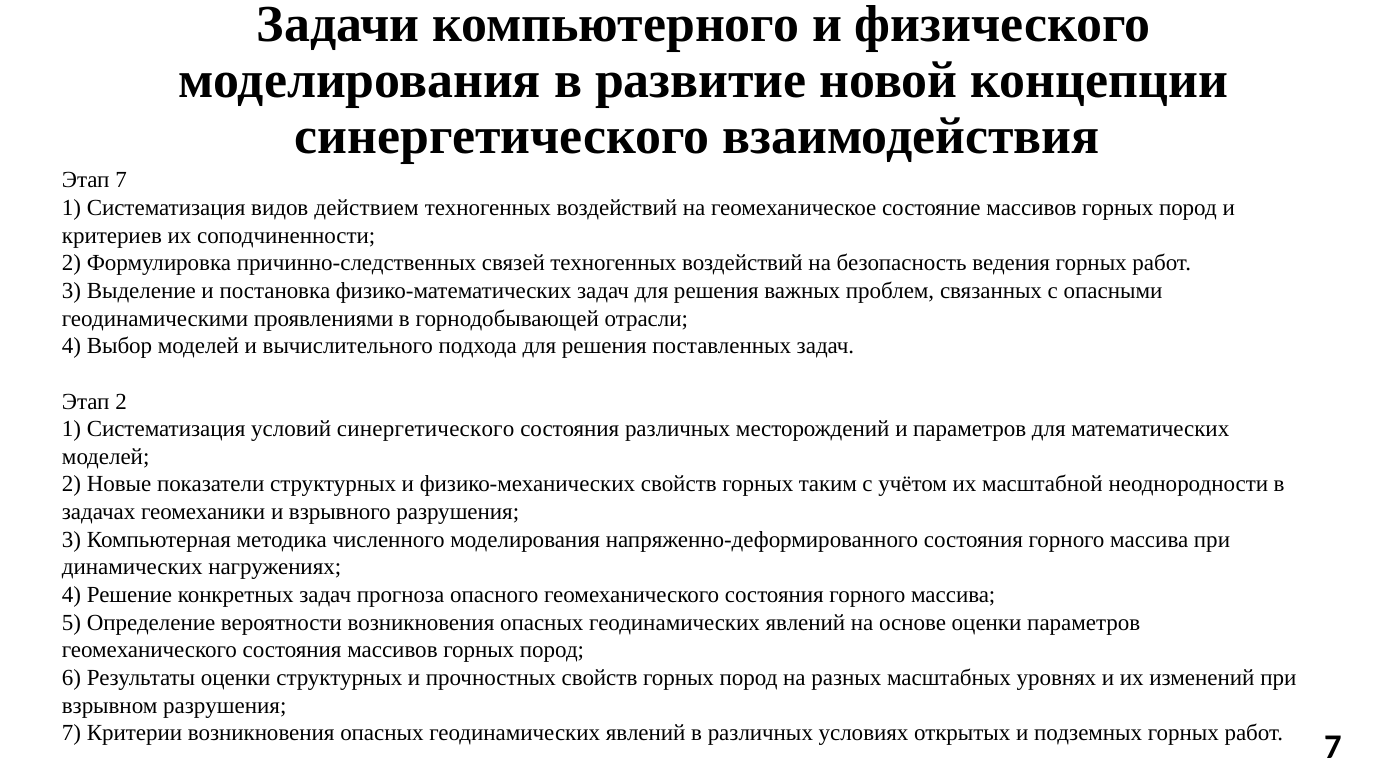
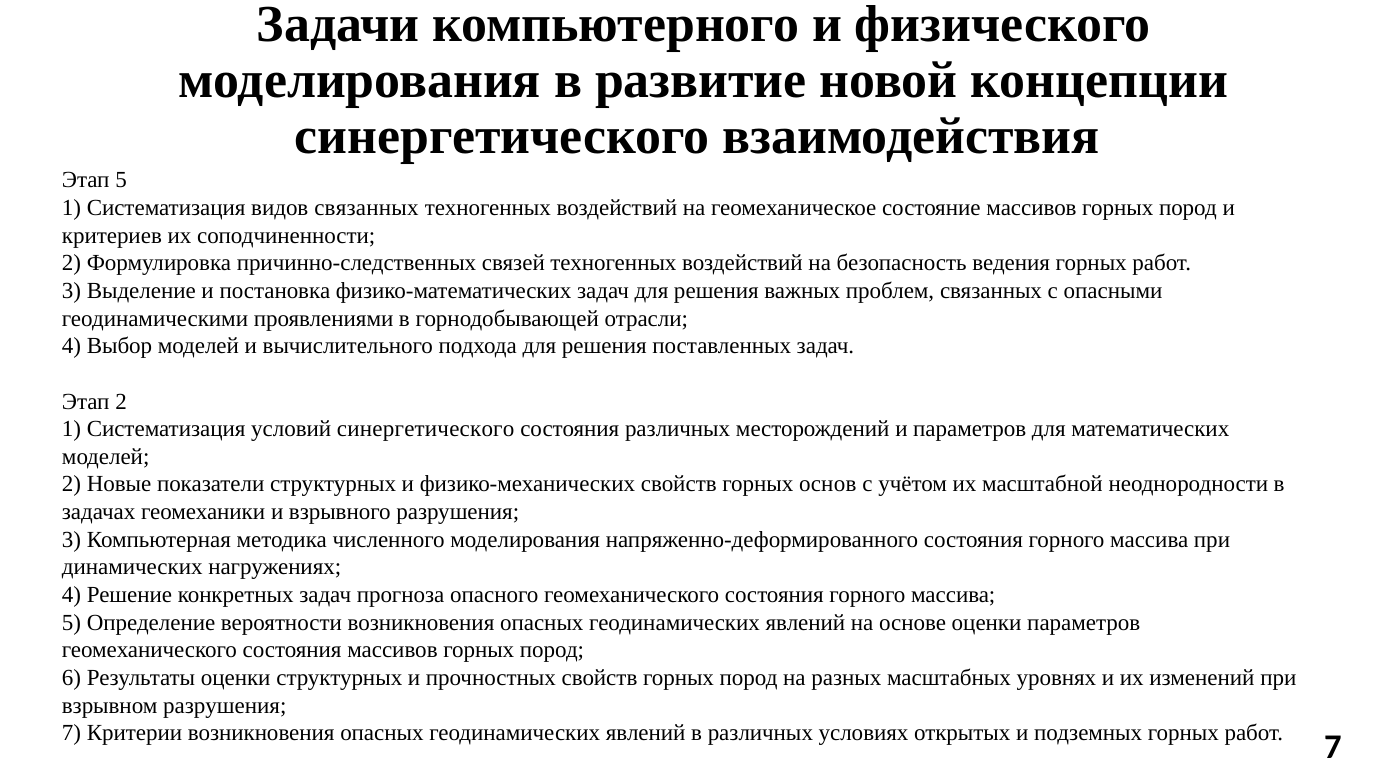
Этап 7: 7 -> 5 (121, 180)
видов действием: действием -> связанных (366, 208)
таким: таким -> основ (828, 484)
